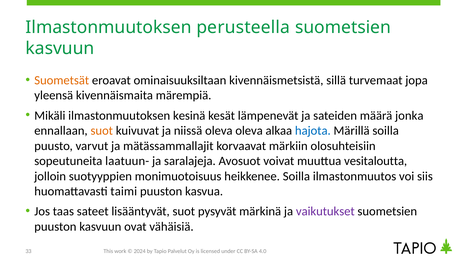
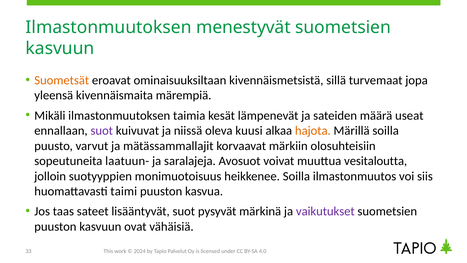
perusteella: perusteella -> menestyvät (243, 27)
kesinä: kesinä -> taimia (189, 115)
jonka: jonka -> useat (409, 115)
suot colour: orange -> purple (102, 131)
oleva oleva: oleva -> kuusi (249, 131)
hajota colour: blue -> orange (313, 131)
